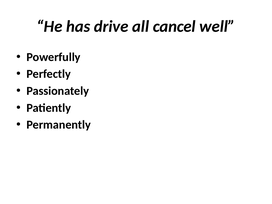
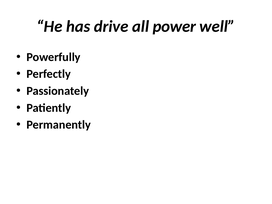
cancel: cancel -> power (174, 26)
